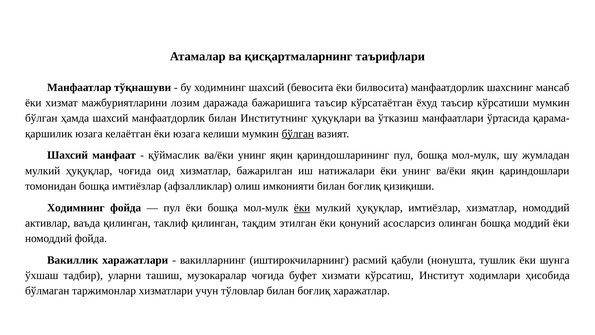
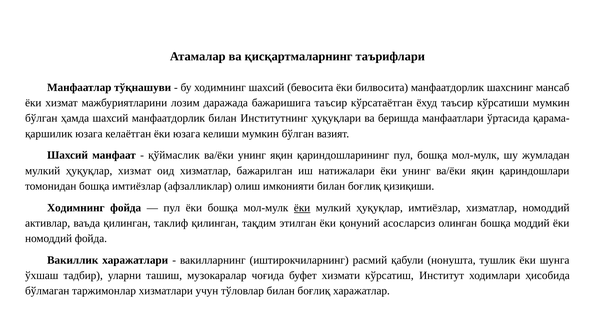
ўтказиш: ўтказиш -> беришда (398, 118)
бўлган underline: present -> none (298, 134)
ҳуқуқлар чоғида: чоғида -> хизмат (135, 171)
